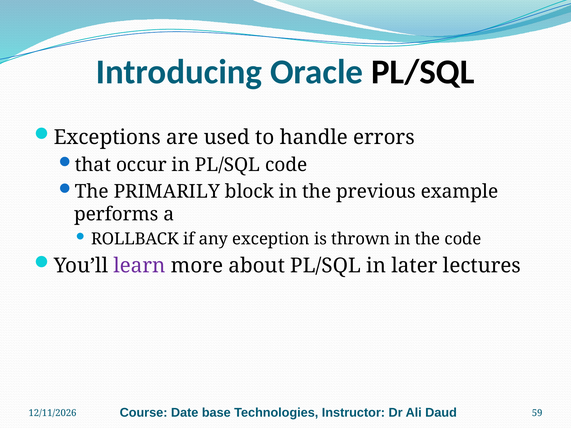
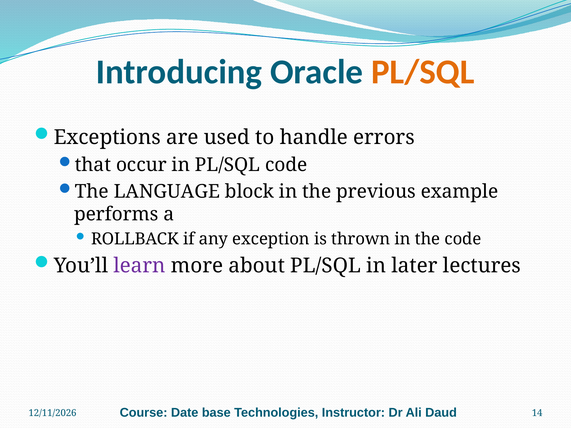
PL/SQL colour: black -> orange (423, 72)
PRIMARILY: PRIMARILY -> LANGUAGE (167, 192)
59: 59 -> 14 (537, 413)
